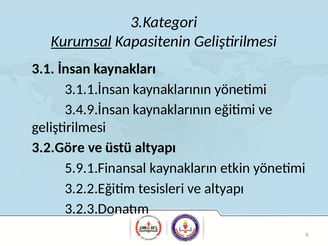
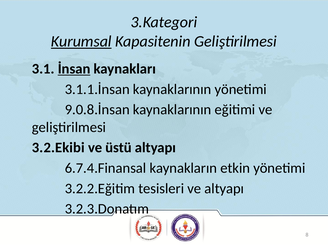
İnsan underline: none -> present (74, 69)
3.4.9.İnsan: 3.4.9.İnsan -> 9.0.8.İnsan (97, 110)
3.2.Göre: 3.2.Göre -> 3.2.Ekibi (58, 148)
5.9.1.Finansal: 5.9.1.Finansal -> 6.7.4.Finansal (106, 168)
